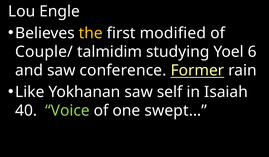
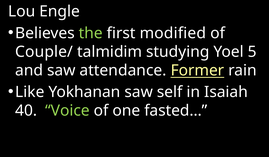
the colour: yellow -> light green (91, 33)
6: 6 -> 5 (252, 52)
conference: conference -> attendance (123, 71)
swept…: swept… -> fasted… (176, 111)
